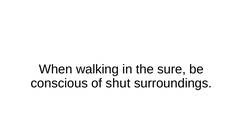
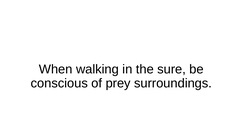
shut: shut -> prey (118, 83)
